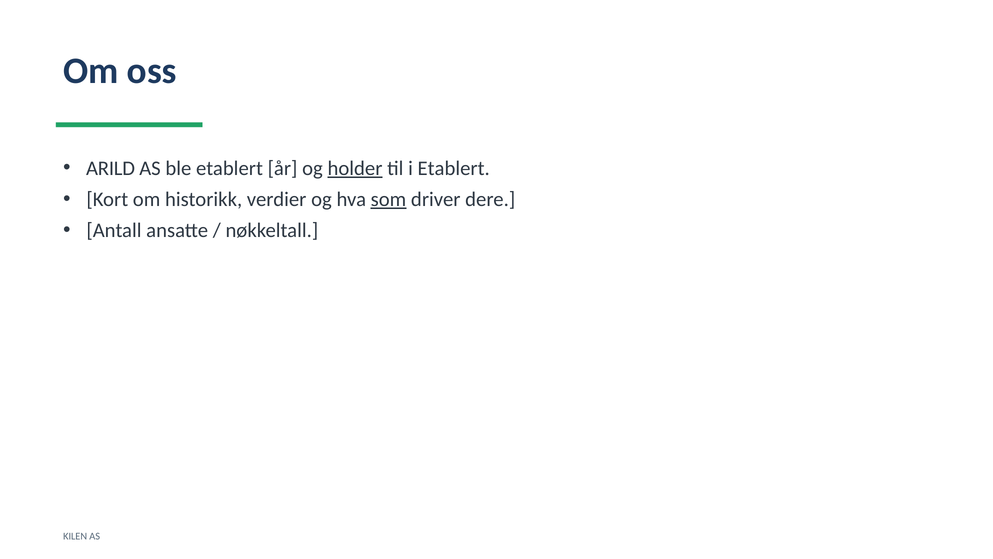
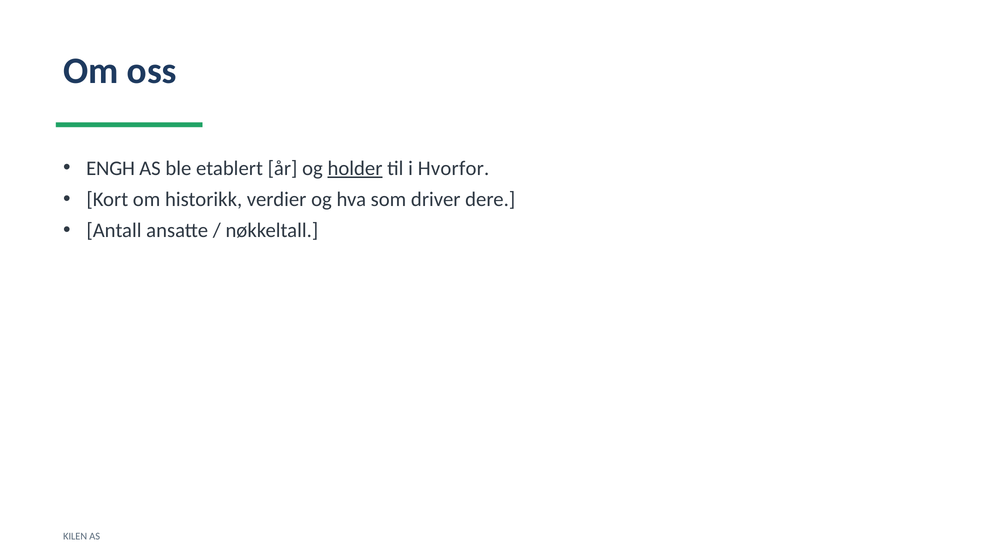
ARILD: ARILD -> ENGH (111, 168)
i Etablert: Etablert -> Hvorfor (454, 168)
som underline: present -> none (388, 199)
